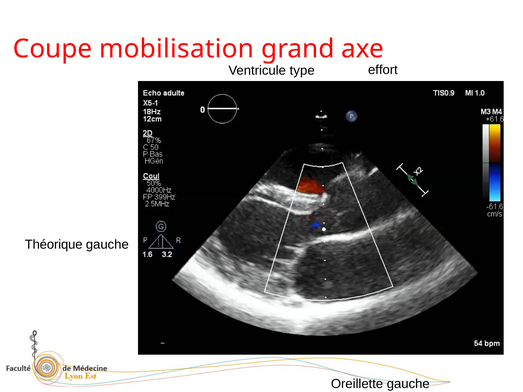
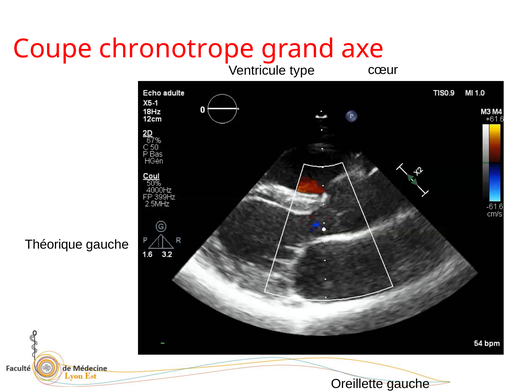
mobilisation: mobilisation -> chronotrope (177, 49)
effort: effort -> cœur (383, 70)
